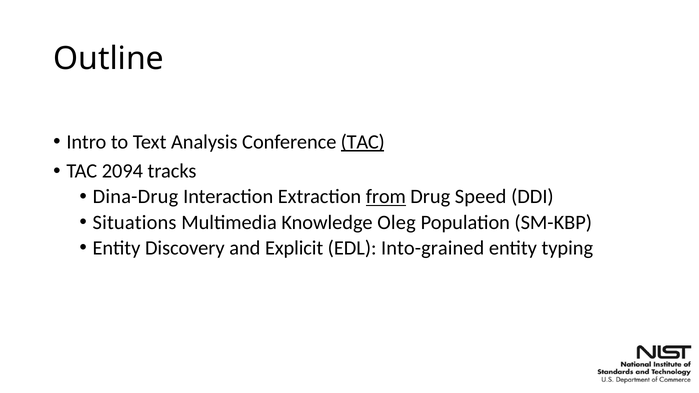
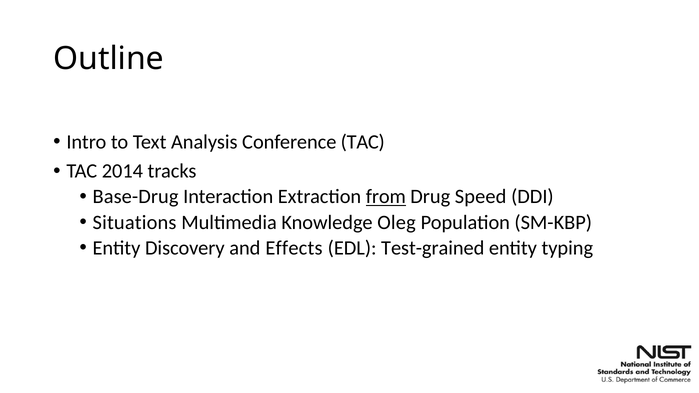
TAC underline: present -> none (363, 142)
2094: 2094 -> 2014 (122, 171)
Dina-Drug: Dina-Drug -> Base-Drug (136, 197)
Explicit: Explicit -> Effects (294, 248)
Into-grained: Into-grained -> Test-grained (433, 248)
